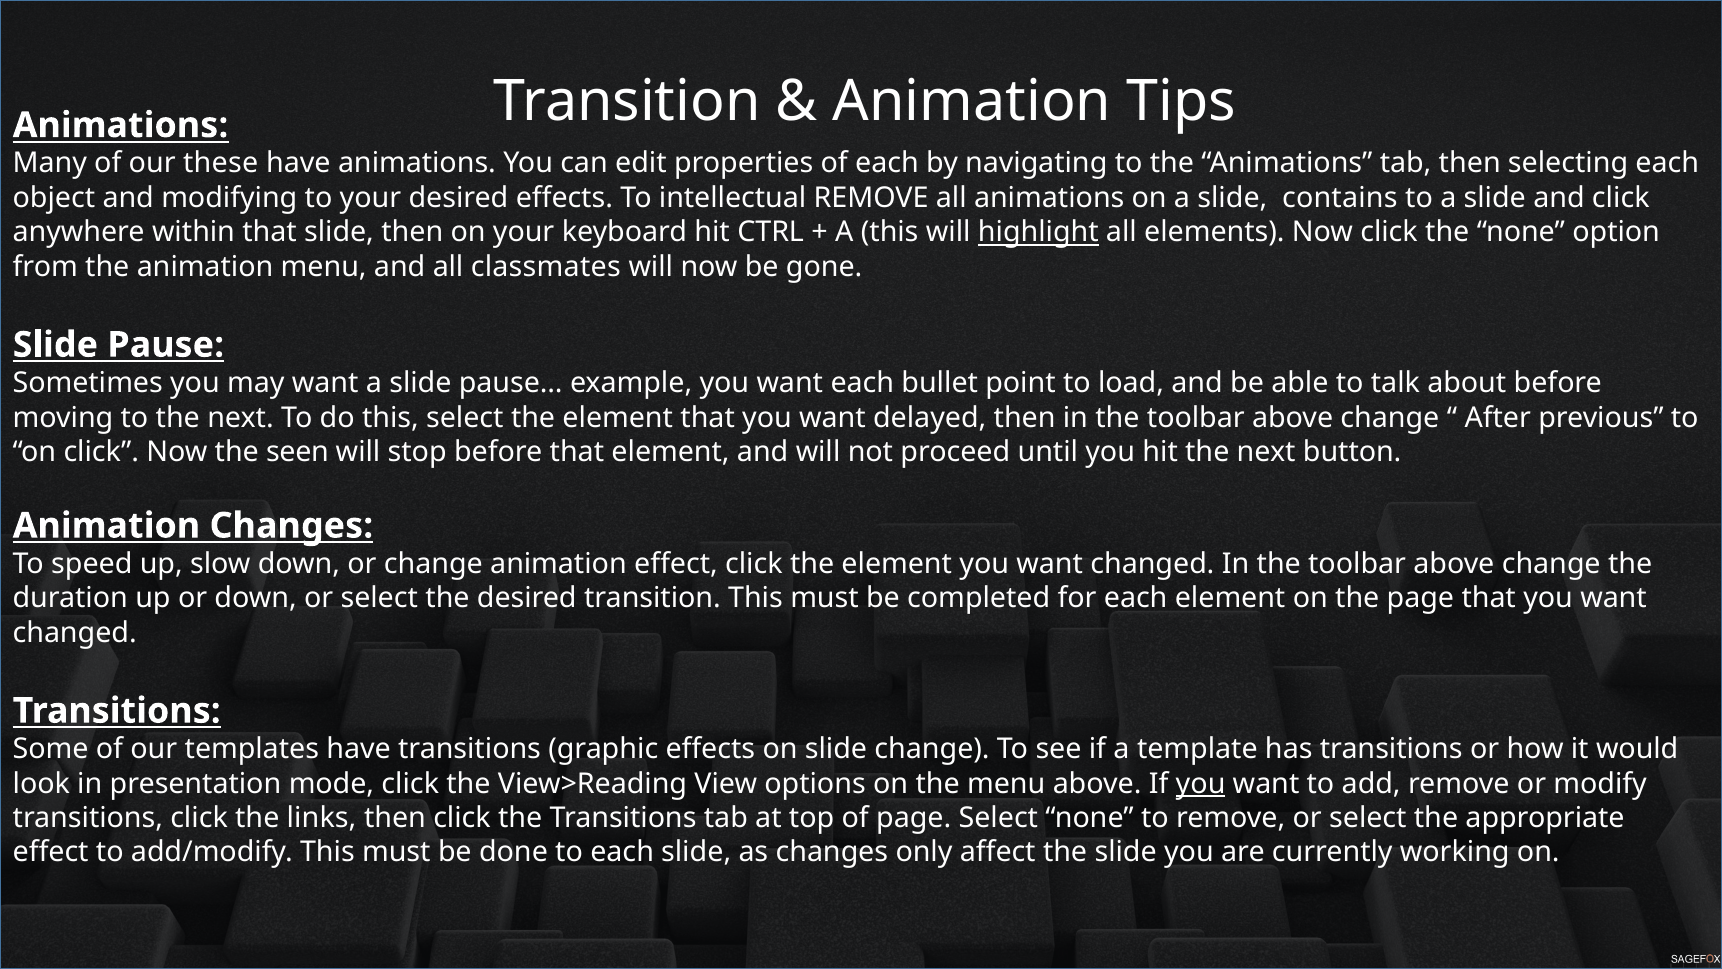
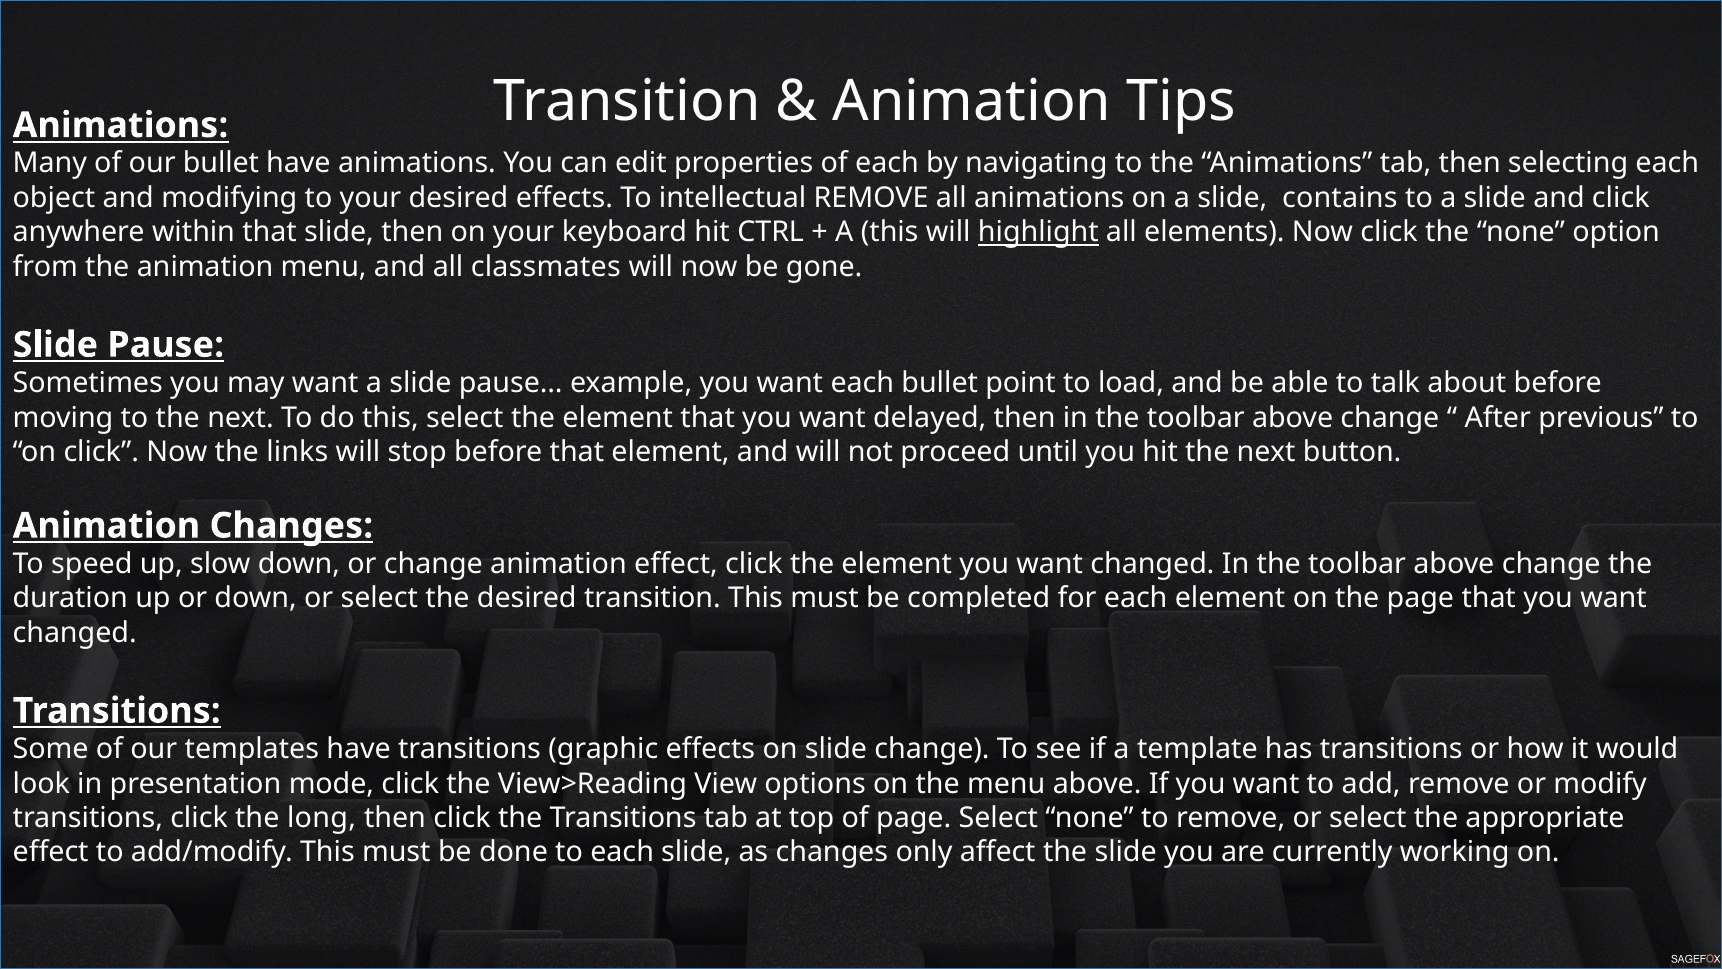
our these: these -> bullet (221, 163)
seen: seen -> links (297, 452)
you underline: present -> none (1201, 783)
links: links -> long (321, 818)
